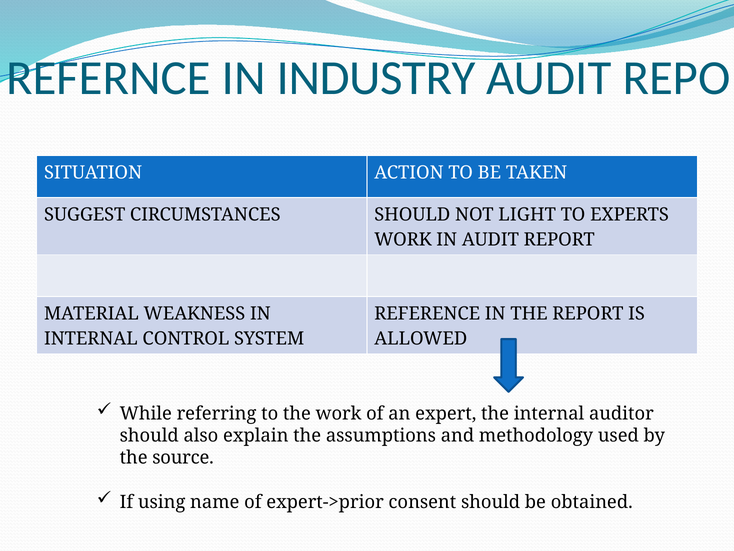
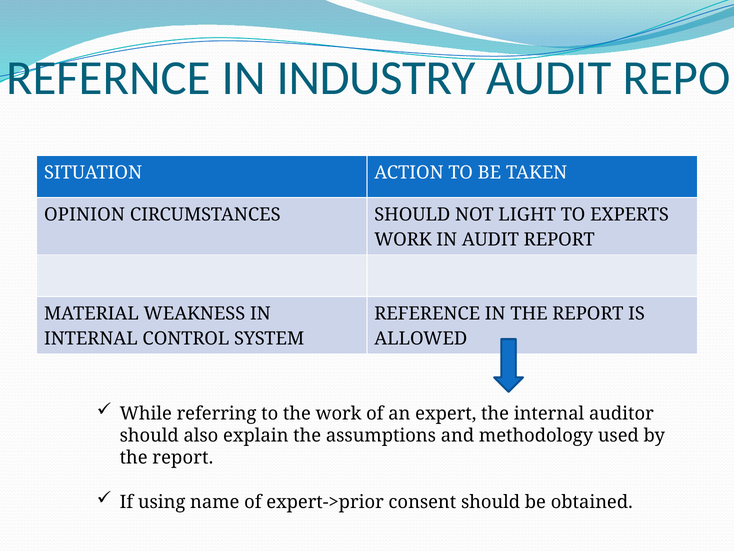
SUGGEST: SUGGEST -> OPINION (85, 214)
source: source -> report (183, 457)
